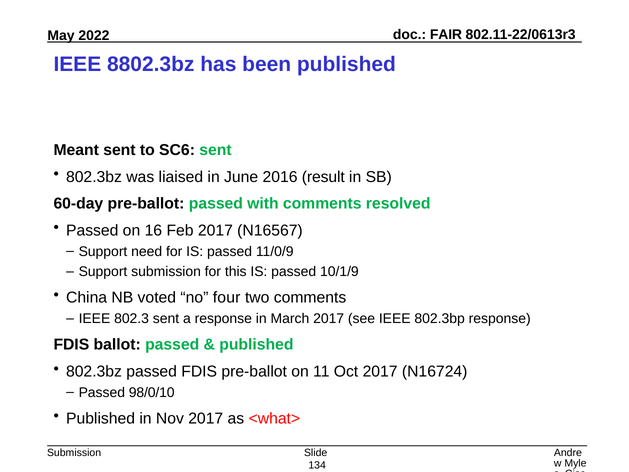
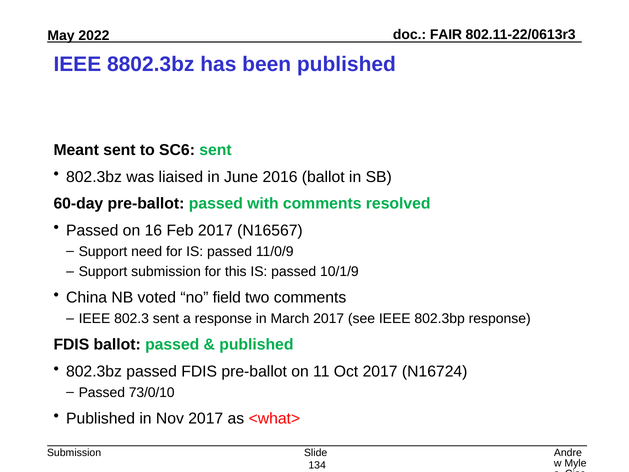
2016 result: result -> ballot (323, 177)
four: four -> field (227, 297)
98/0/10: 98/0/10 -> 73/0/10 (152, 392)
